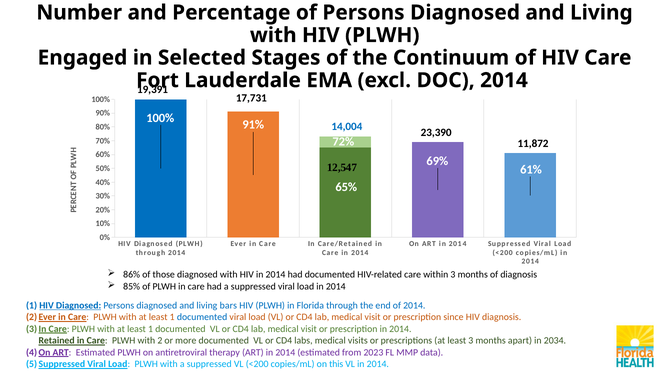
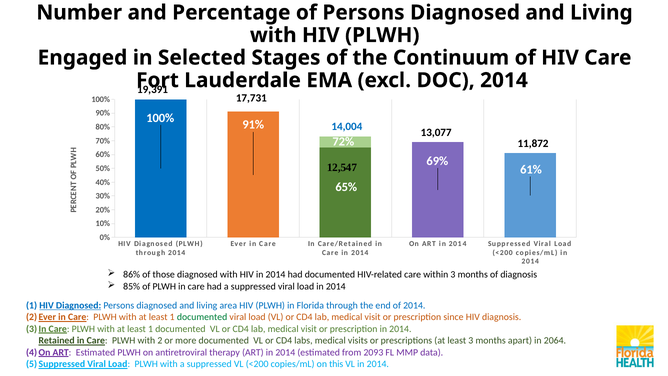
23,390: 23,390 -> 13,077 (436, 132)
bars: bars -> area (228, 305)
documented colour: blue -> green (202, 317)
2034: 2034 -> 2064 (555, 340)
2023: 2023 -> 2093 (373, 352)
